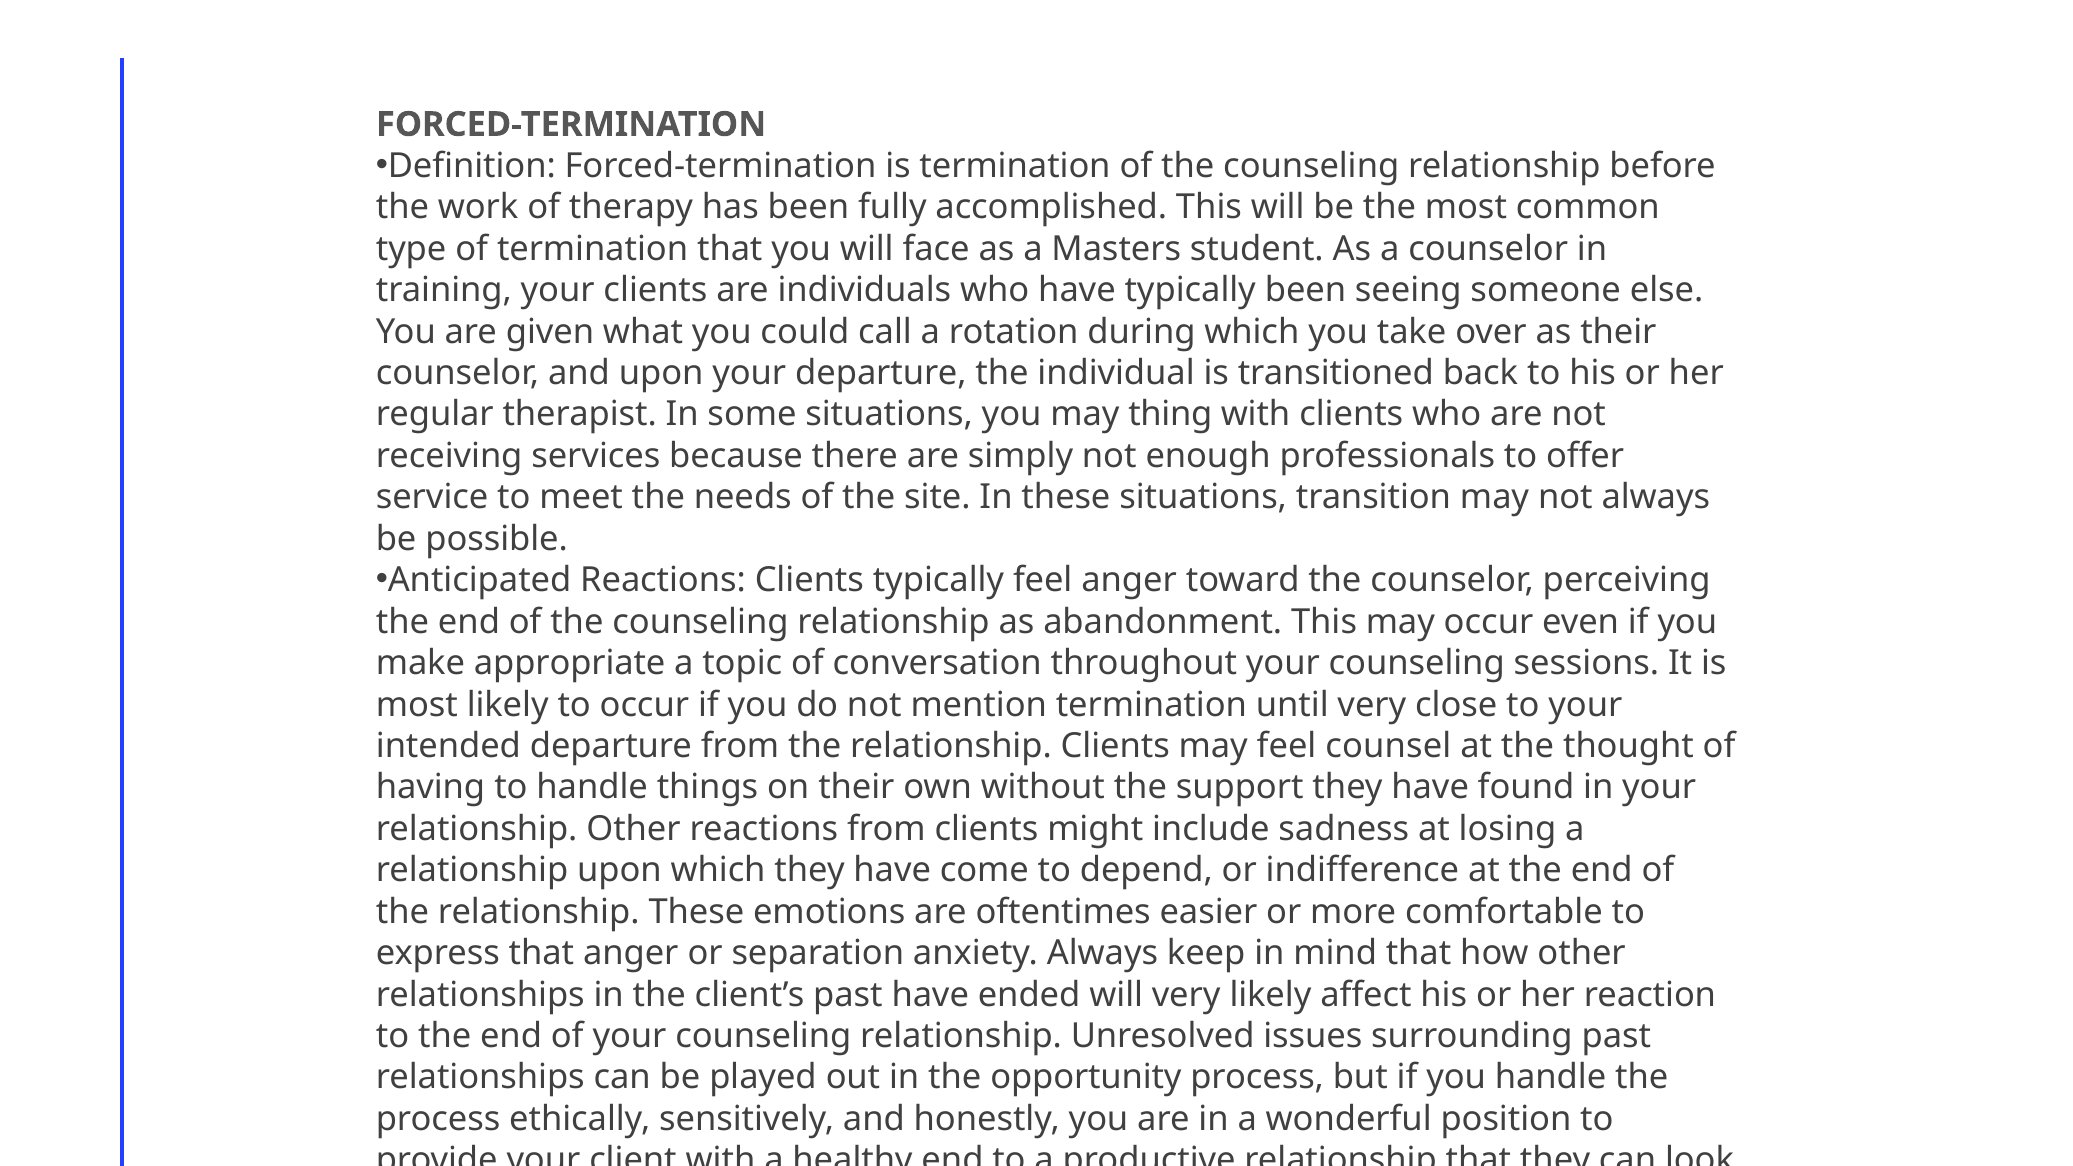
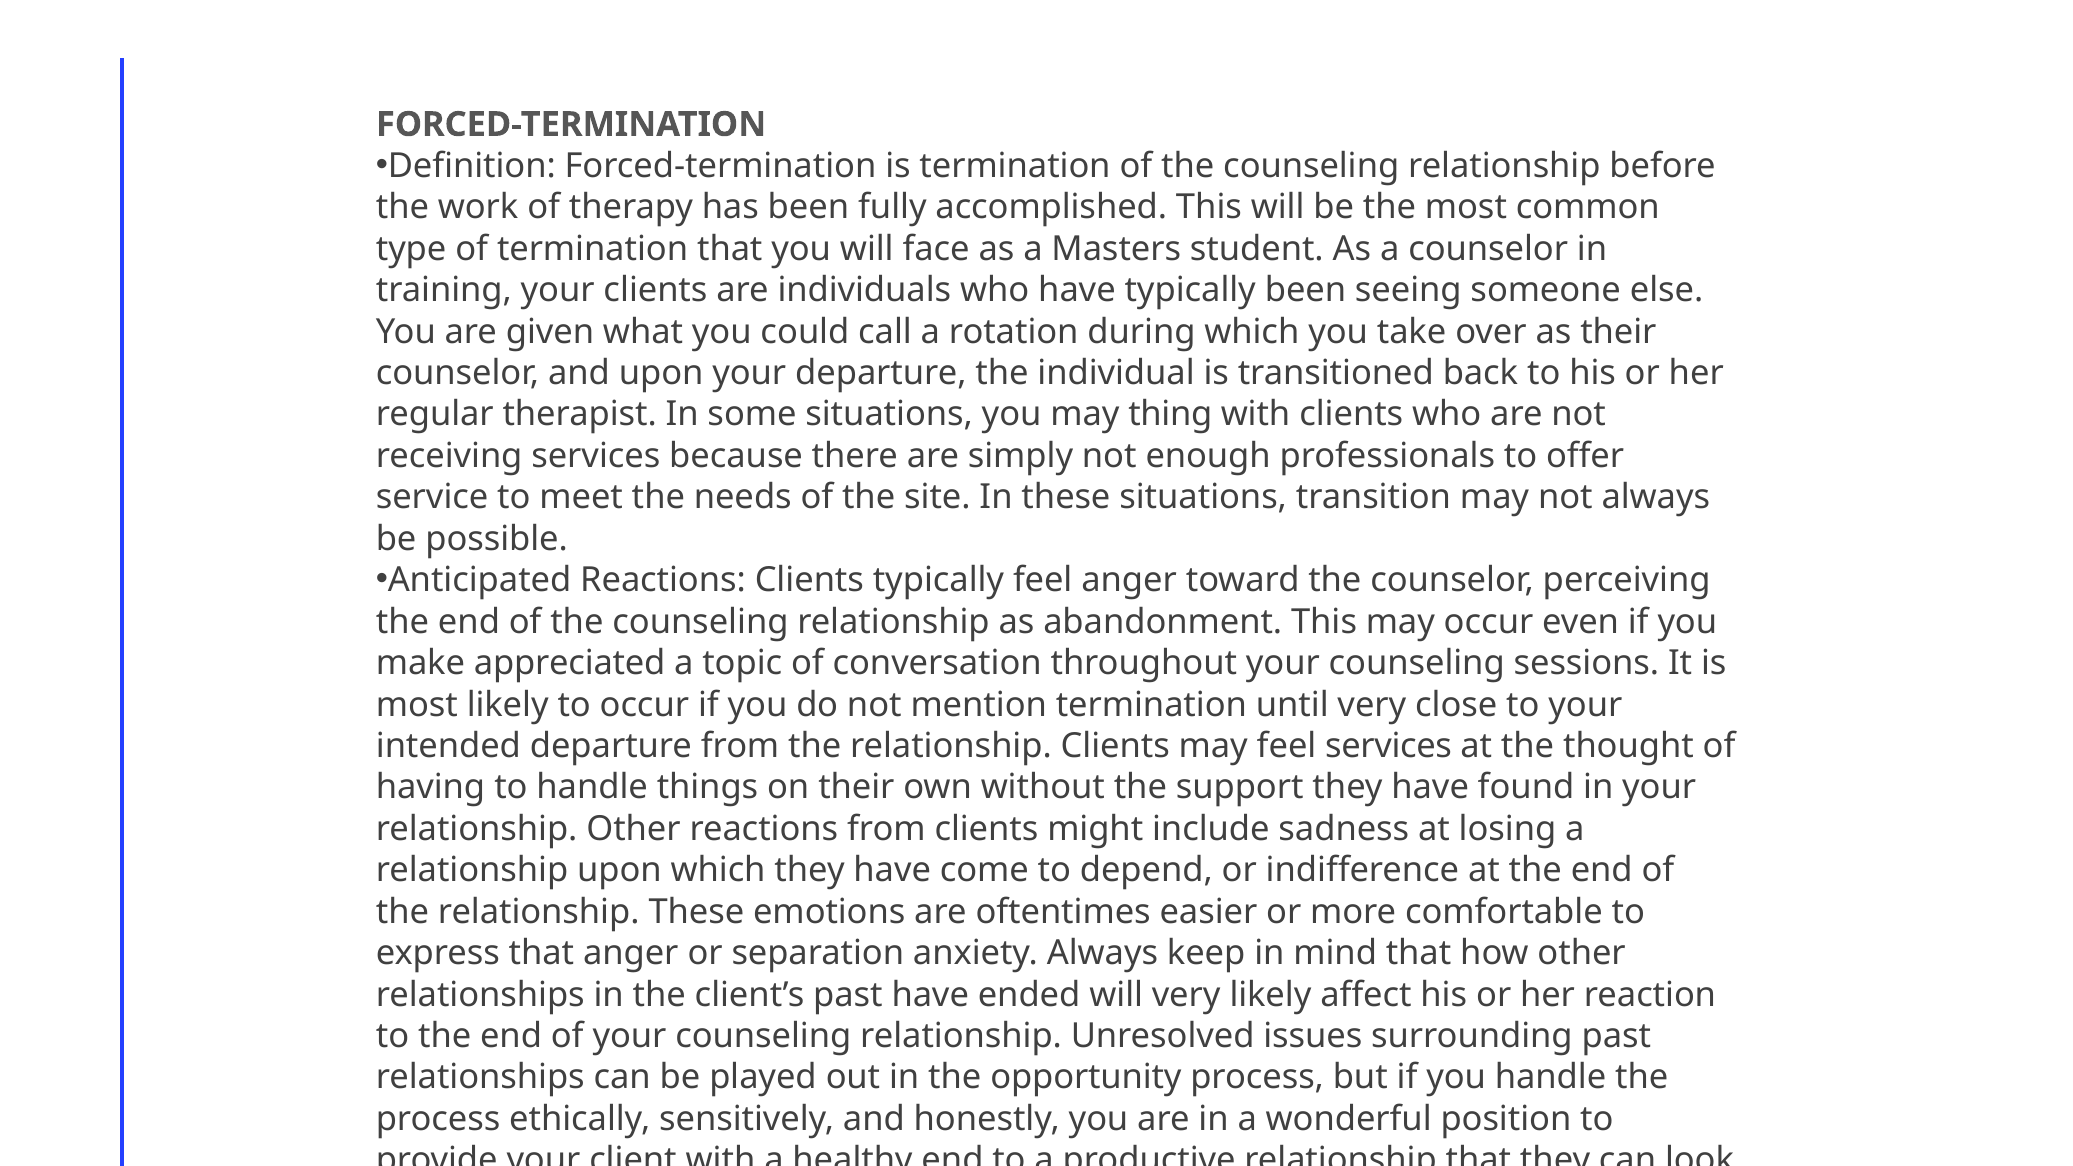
appropriate: appropriate -> appreciated (570, 663)
feel counsel: counsel -> services (1389, 746)
